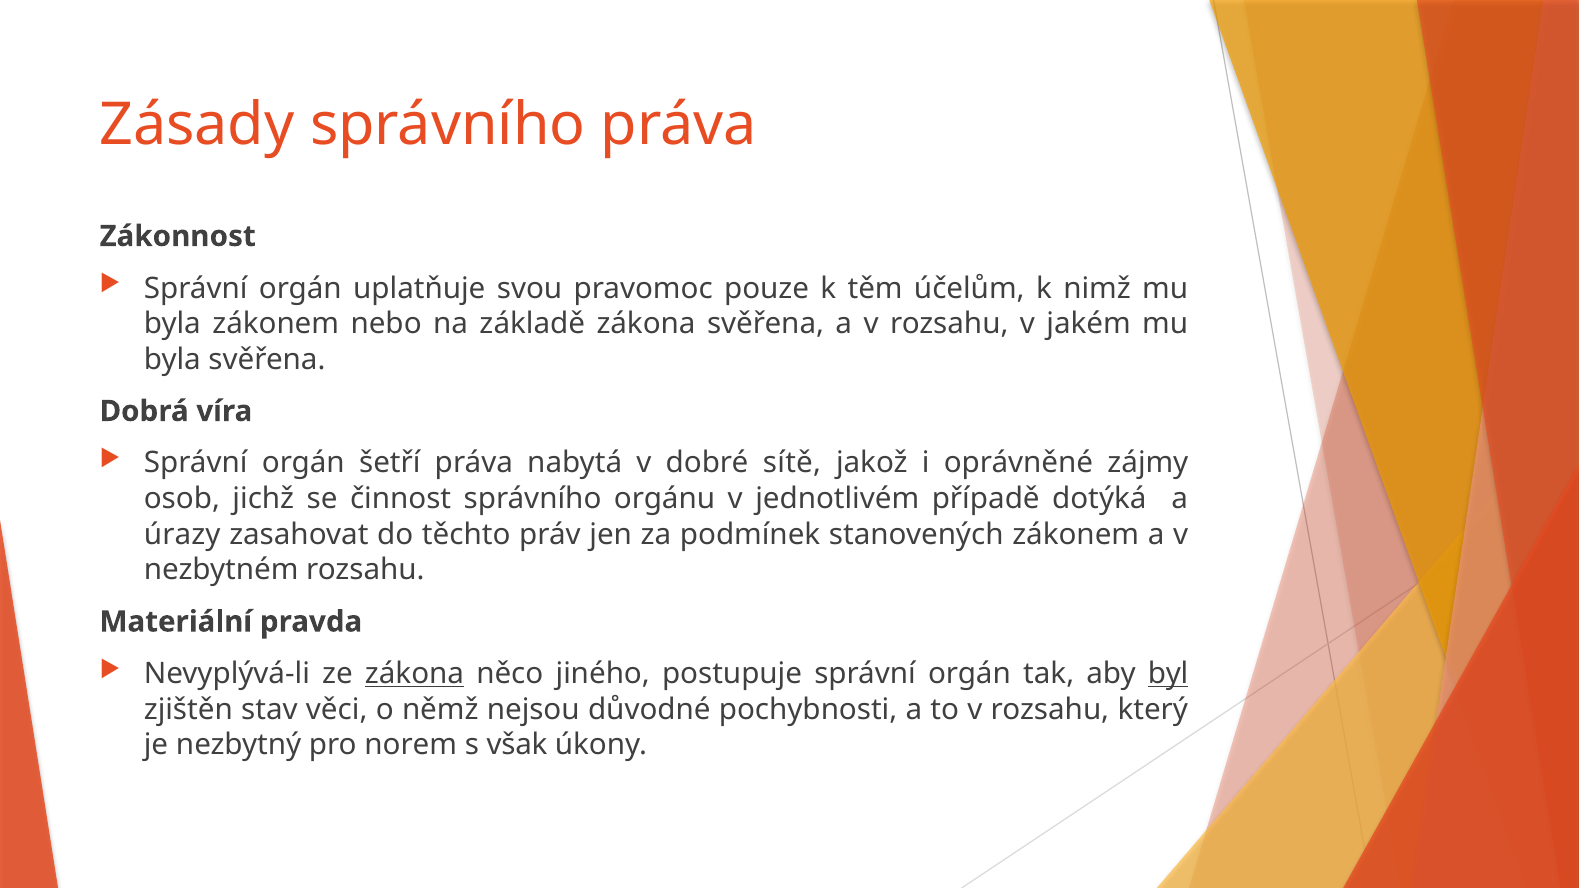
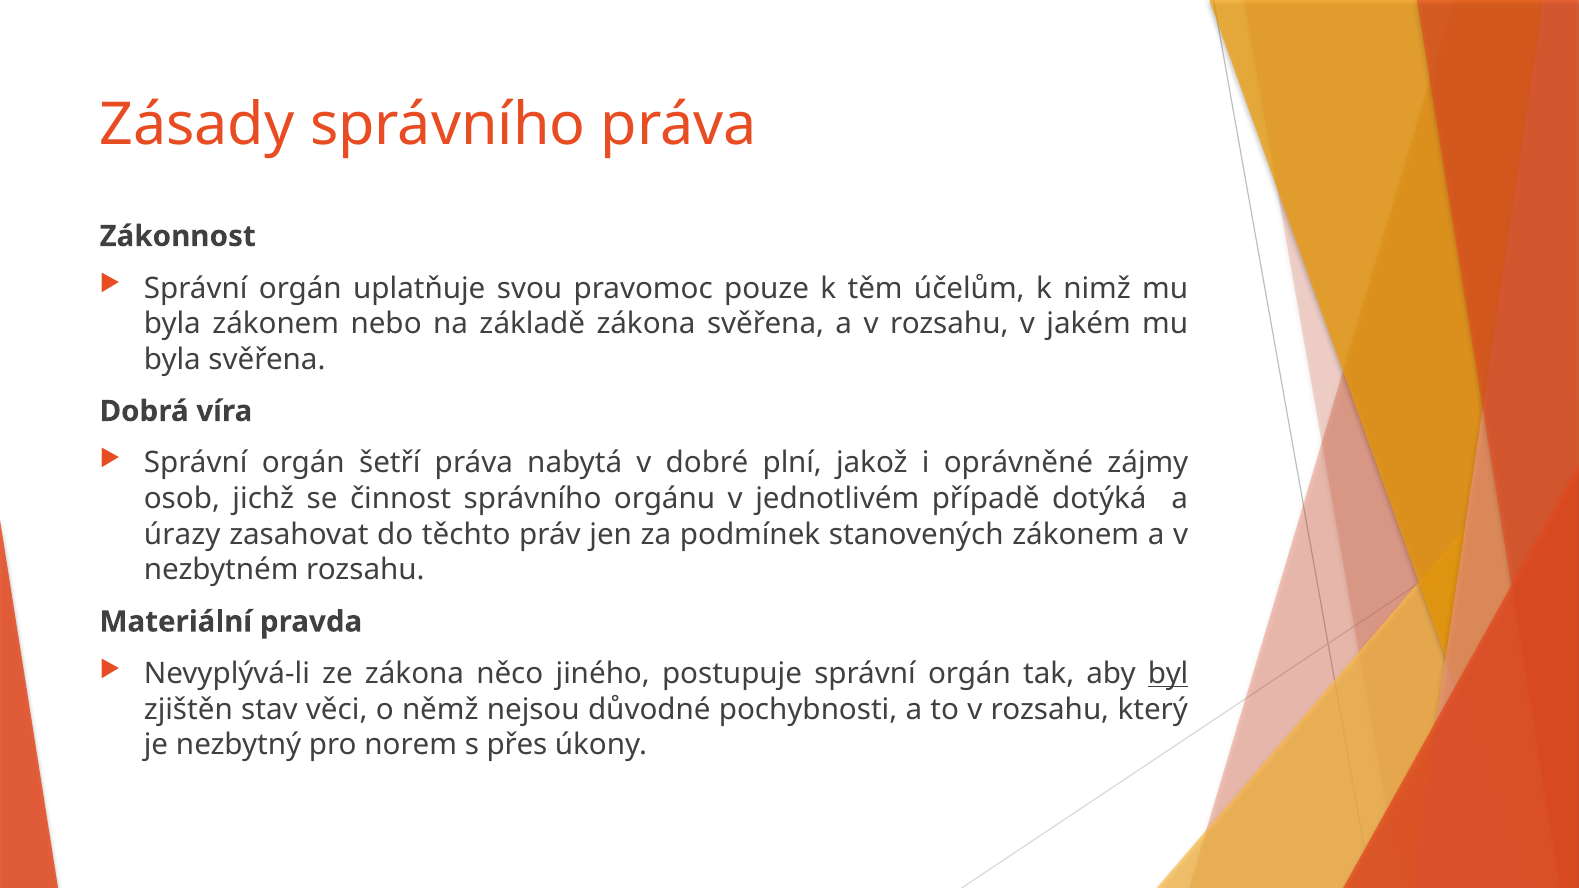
sítě: sítě -> plní (792, 463)
zákona underline: present -> none (415, 674)
však: však -> přes (517, 745)
